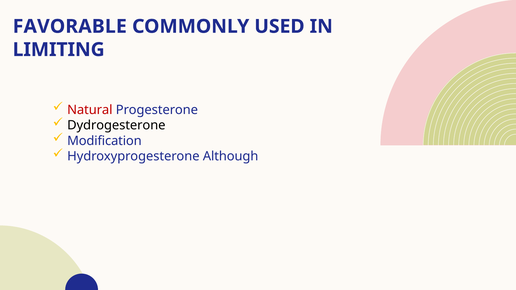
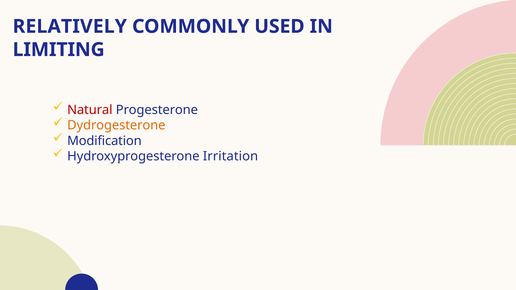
FAVORABLE: FAVORABLE -> RELATIVELY (70, 26)
Dydrogesterone colour: black -> orange (116, 125)
Although: Although -> Irritation (230, 156)
